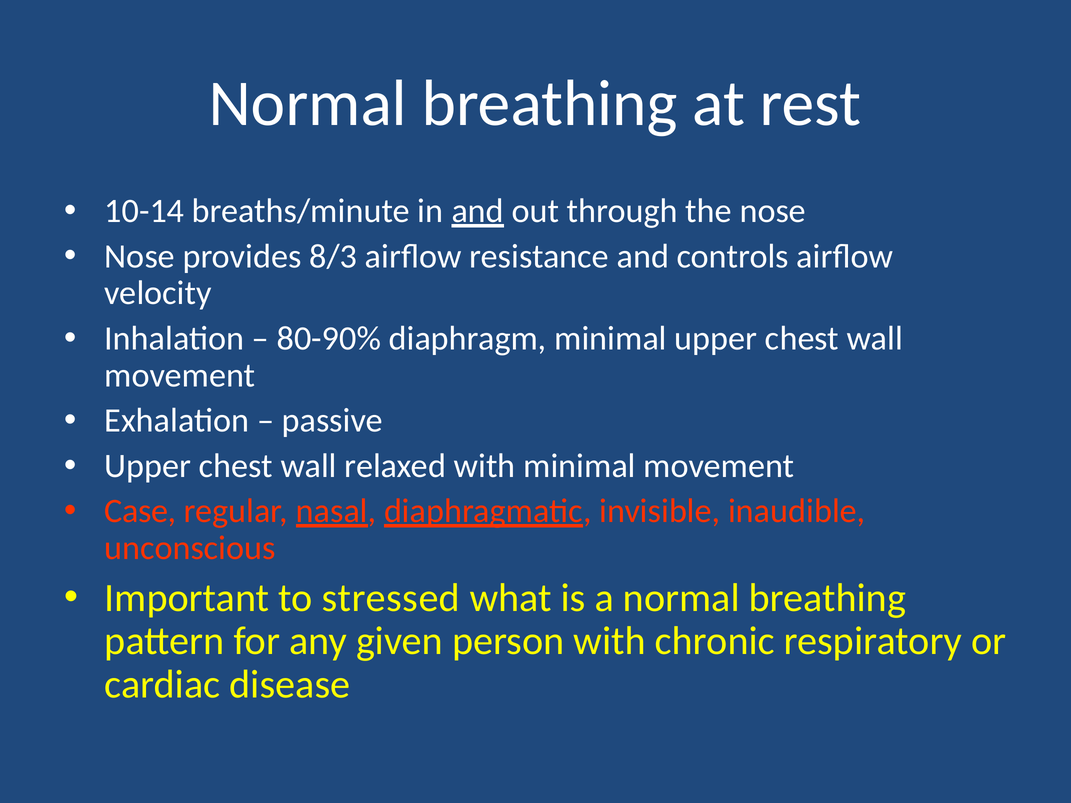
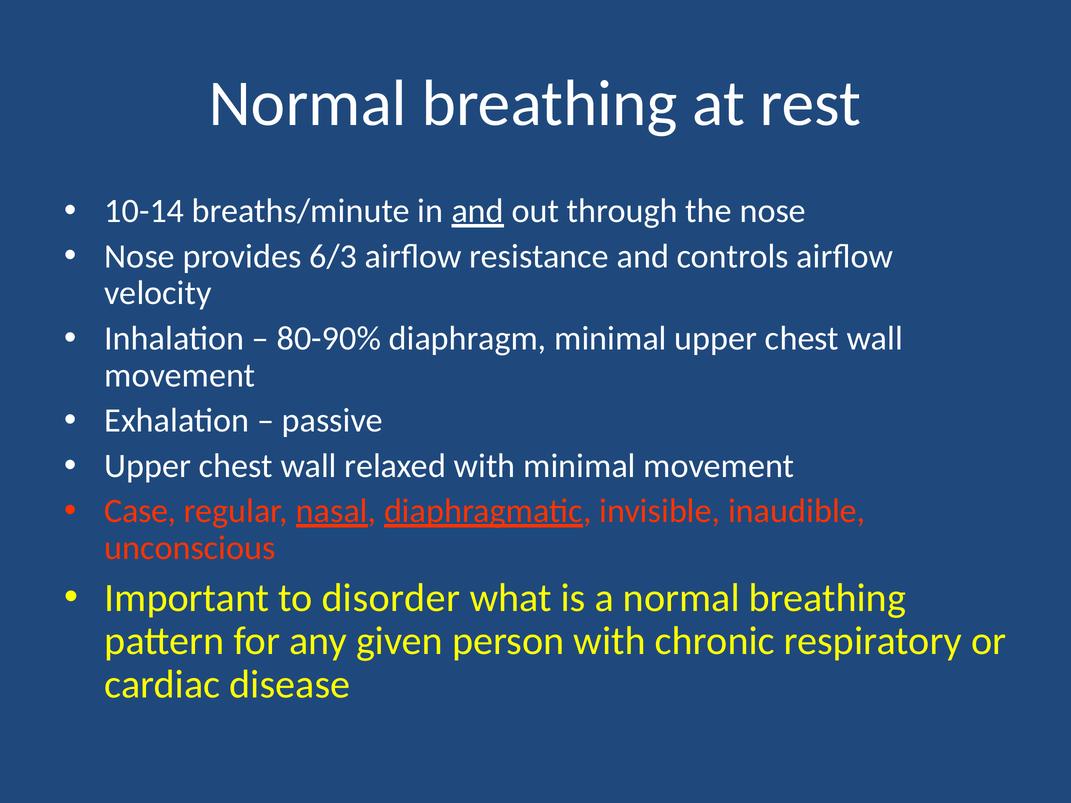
8/3: 8/3 -> 6/3 (333, 256)
stressed: stressed -> disorder (391, 598)
